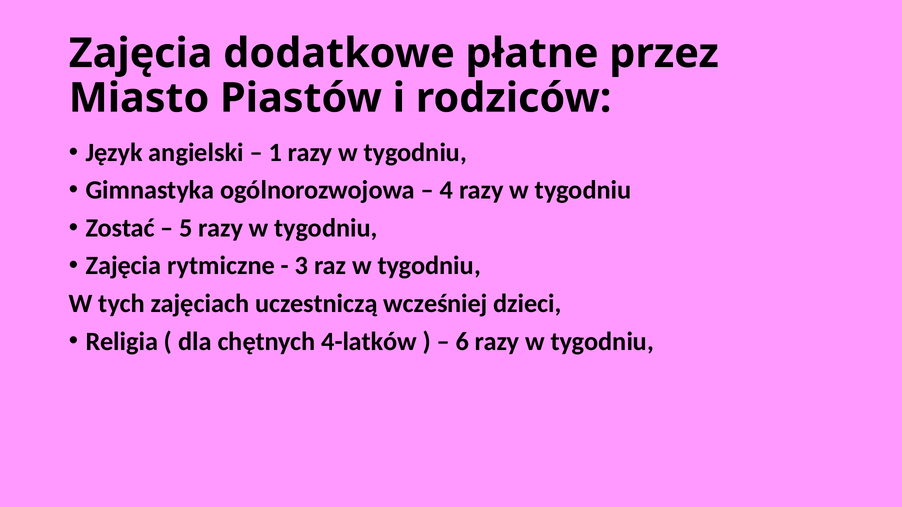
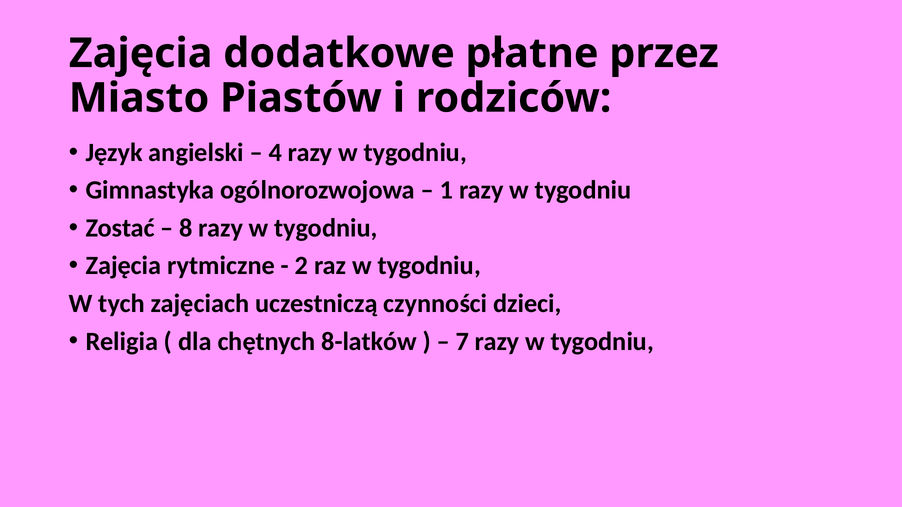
1: 1 -> 4 (275, 153)
4: 4 -> 1 (446, 190)
5: 5 -> 8 (186, 228)
3: 3 -> 2 (301, 266)
wcześniej: wcześniej -> czynności (435, 304)
4-latków: 4-latków -> 8-latków (369, 342)
6: 6 -> 7 (462, 342)
